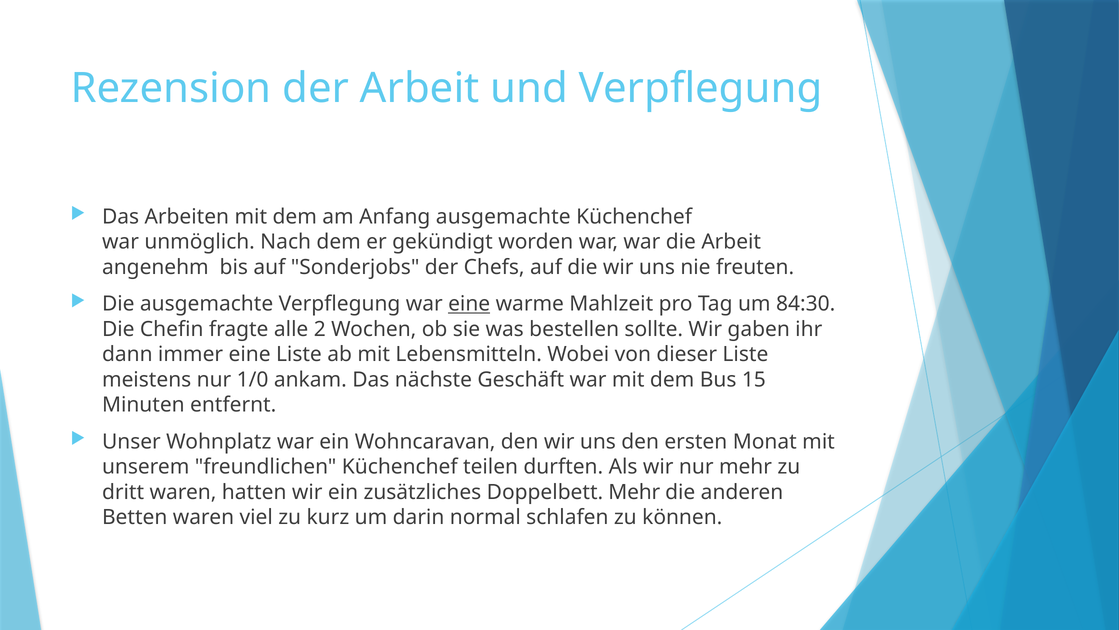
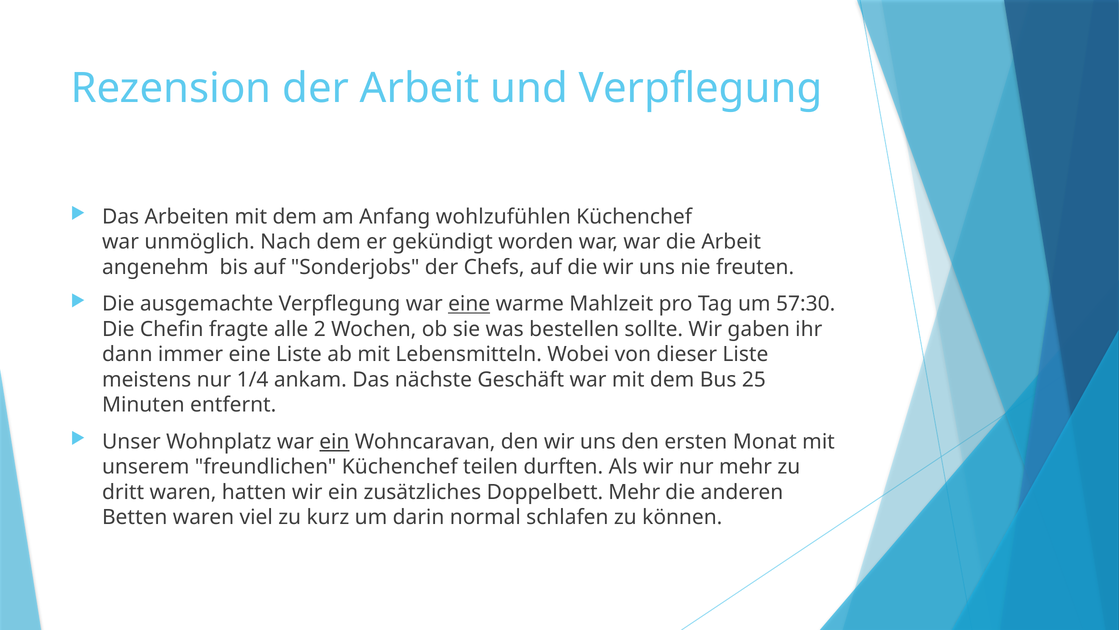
Anfang ausgemachte: ausgemachte -> wohlzufühlen (503, 217)
84:30: 84:30 -> 57:30 (806, 304)
1/0: 1/0 -> 1/4 (253, 379)
15: 15 -> 25 (754, 379)
ein underline: none -> present (334, 441)
